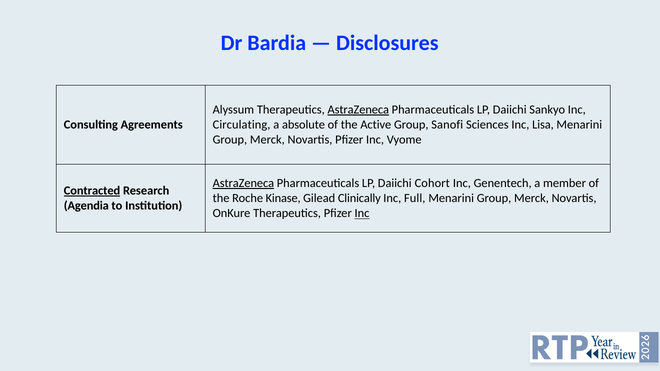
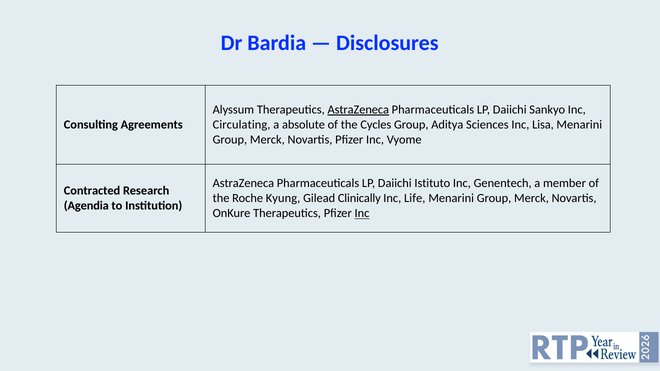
Active: Active -> Cycles (376, 125)
Sanofi: Sanofi -> Aditya (447, 125)
AstraZeneca underline: present -> none (243, 183)
Cohort: Cohort -> Istituto (432, 183)
Contracted underline: present -> none (92, 191)
Kinase: Kinase -> Kyung (283, 198)
Full: Full -> Life (415, 198)
